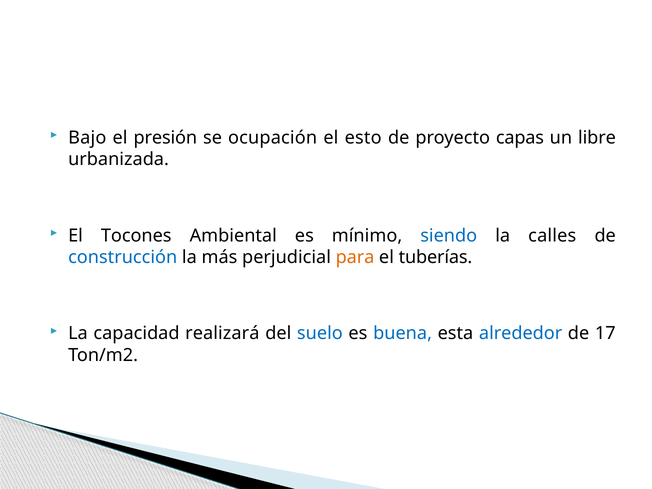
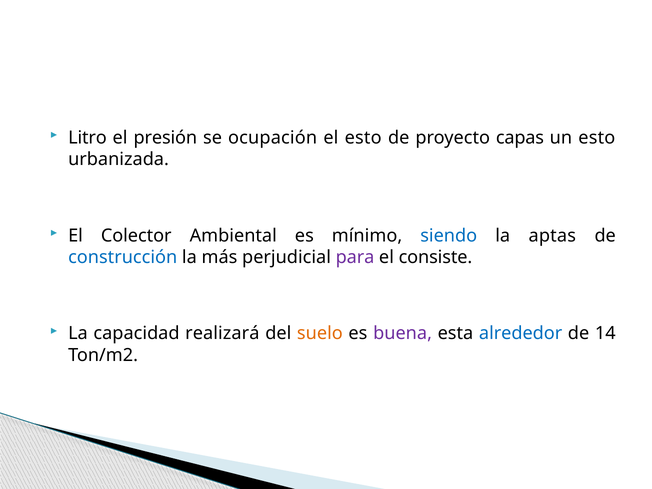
Bajo: Bajo -> Litro (87, 138)
un libre: libre -> esto (597, 138)
Tocones: Tocones -> Colector (136, 236)
calles: calles -> aptas (552, 236)
para colour: orange -> purple (355, 257)
tuberías: tuberías -> consiste (435, 257)
suelo colour: blue -> orange (320, 333)
buena colour: blue -> purple (403, 333)
17: 17 -> 14 (605, 333)
